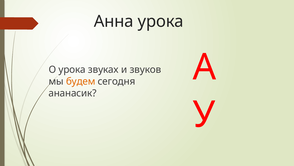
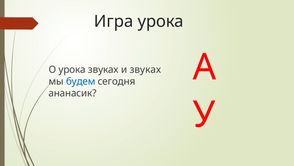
Анна: Анна -> Игра (114, 21)
и звуков: звуков -> звуках (145, 69)
будем colour: orange -> blue (81, 81)
